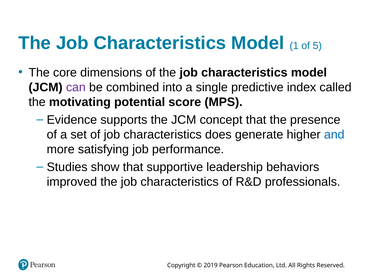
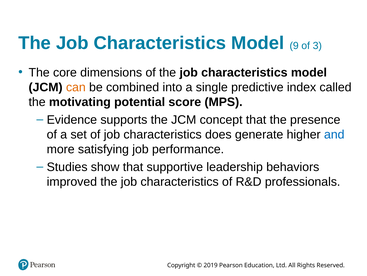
1: 1 -> 9 (294, 46)
5: 5 -> 3 (317, 46)
can colour: purple -> orange (76, 87)
